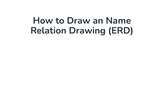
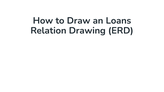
Name: Name -> Loans (118, 21)
